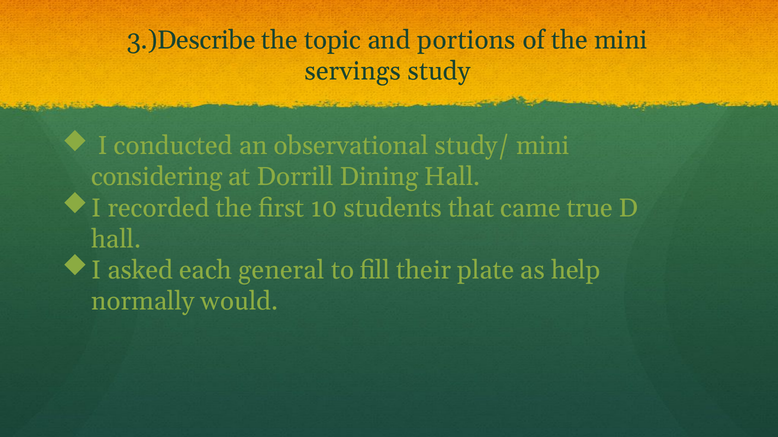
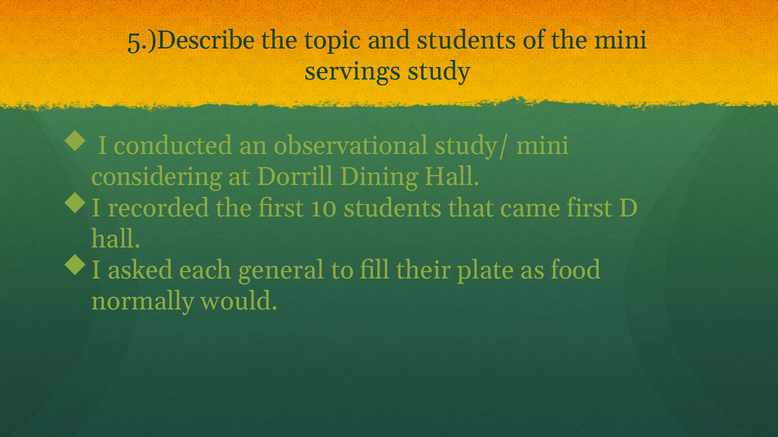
3.)Describe: 3.)Describe -> 5.)Describe (191, 40)
and portions: portions -> students (467, 40)
came true: true -> first (590, 208)
help: help -> food (576, 271)
